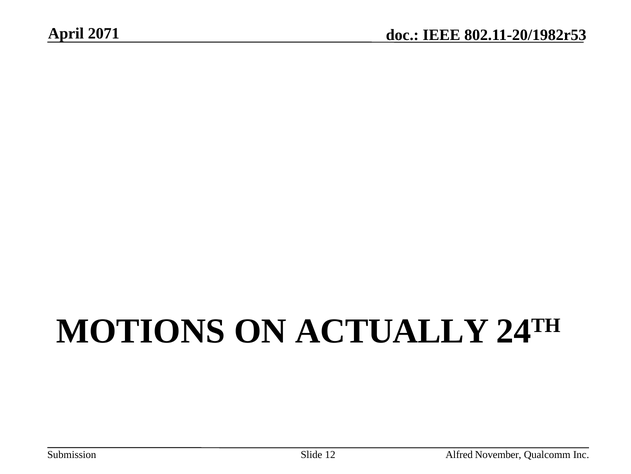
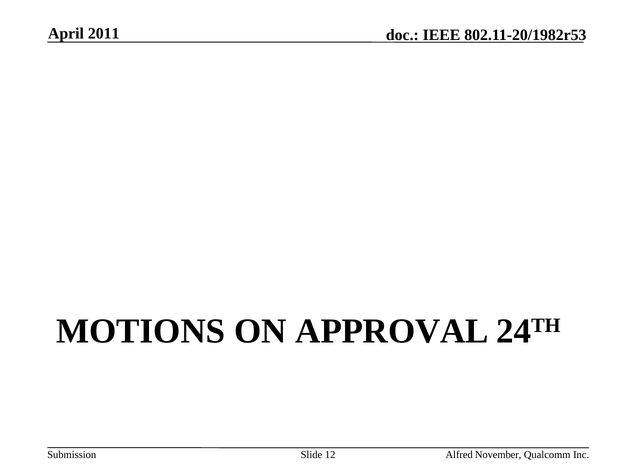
2071: 2071 -> 2011 (104, 33)
ACTUALLY: ACTUALLY -> APPROVAL (392, 331)
